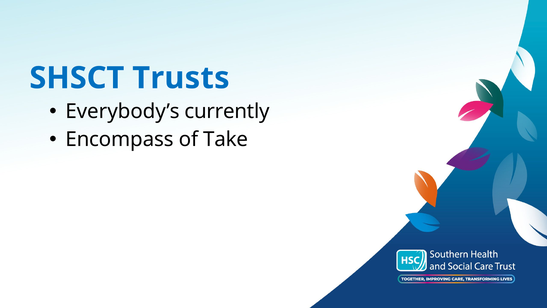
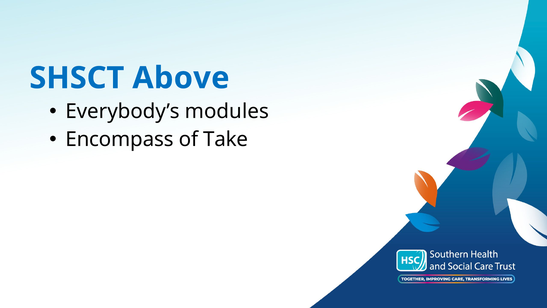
Trusts: Trusts -> Above (181, 78)
currently: currently -> modules (227, 111)
